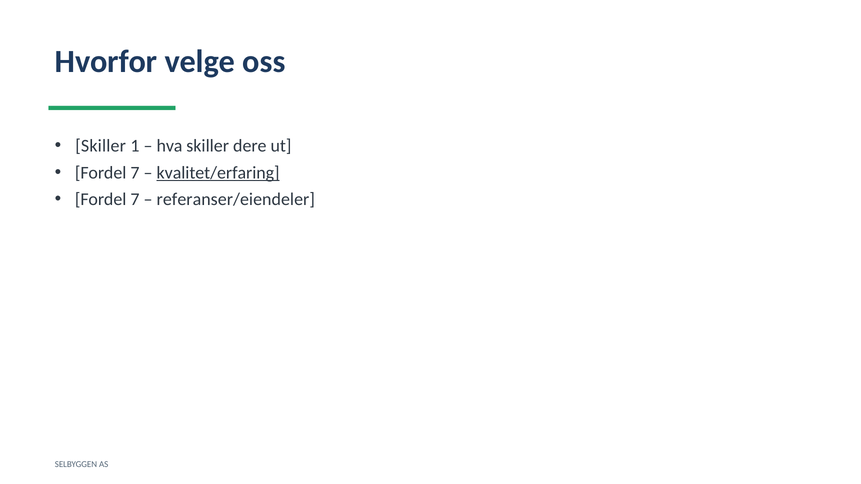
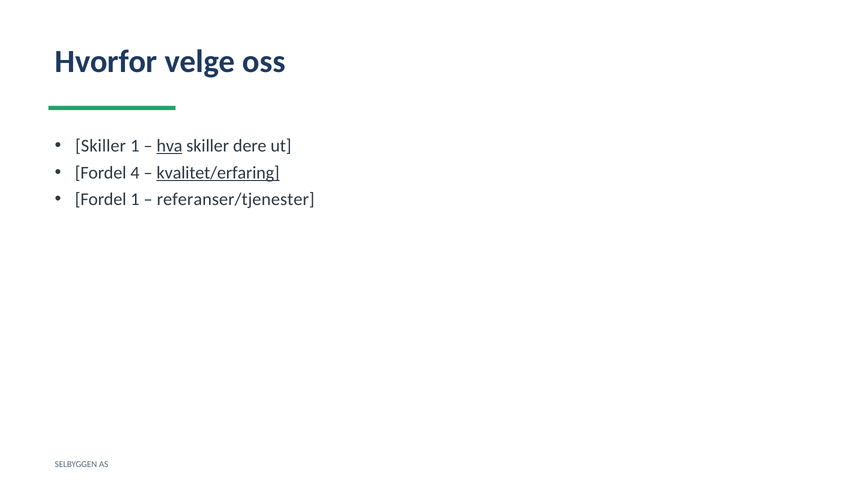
hva underline: none -> present (170, 146)
7: 7 -> 4 (135, 173)
7: 7 -> 1 (135, 200)
referanser/eiendeler: referanser/eiendeler -> referanser/tjenester (236, 200)
